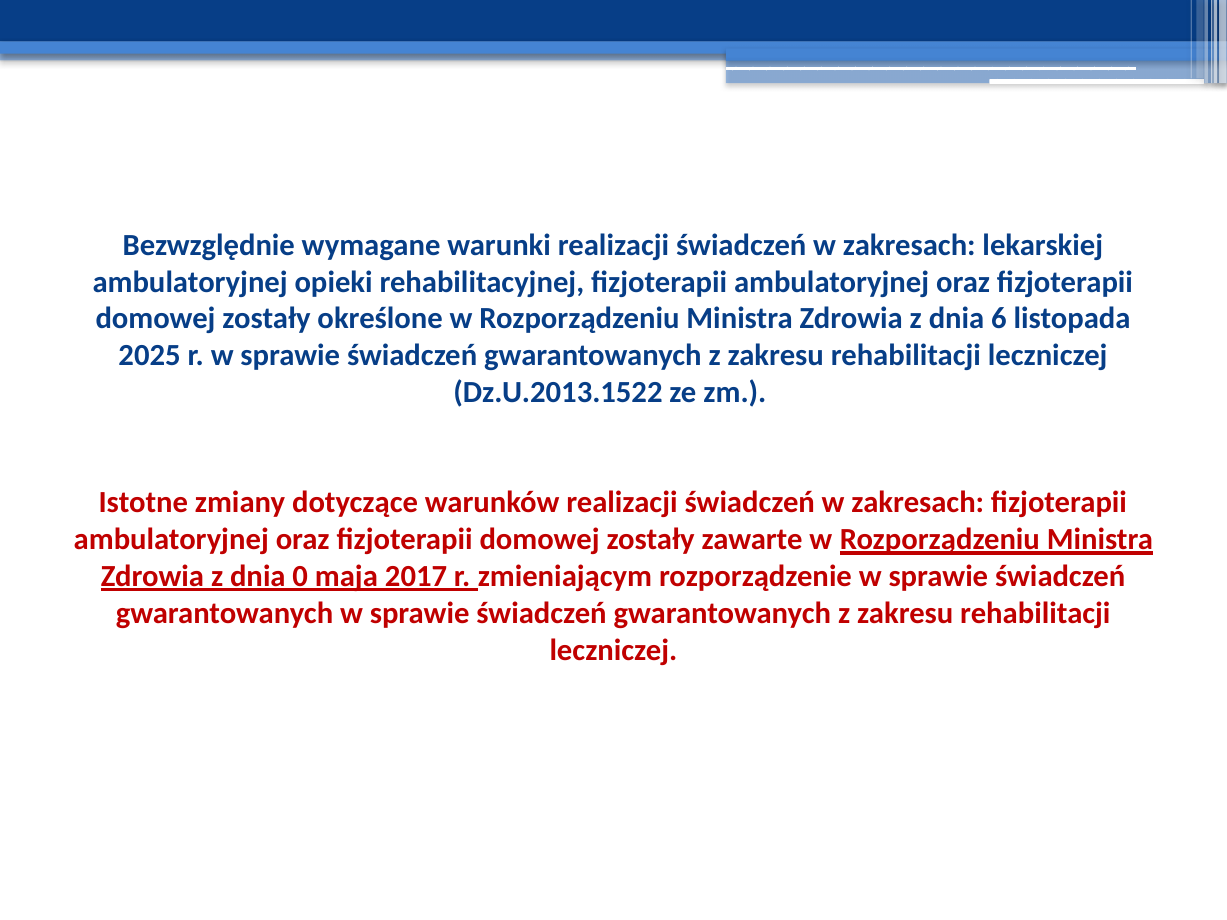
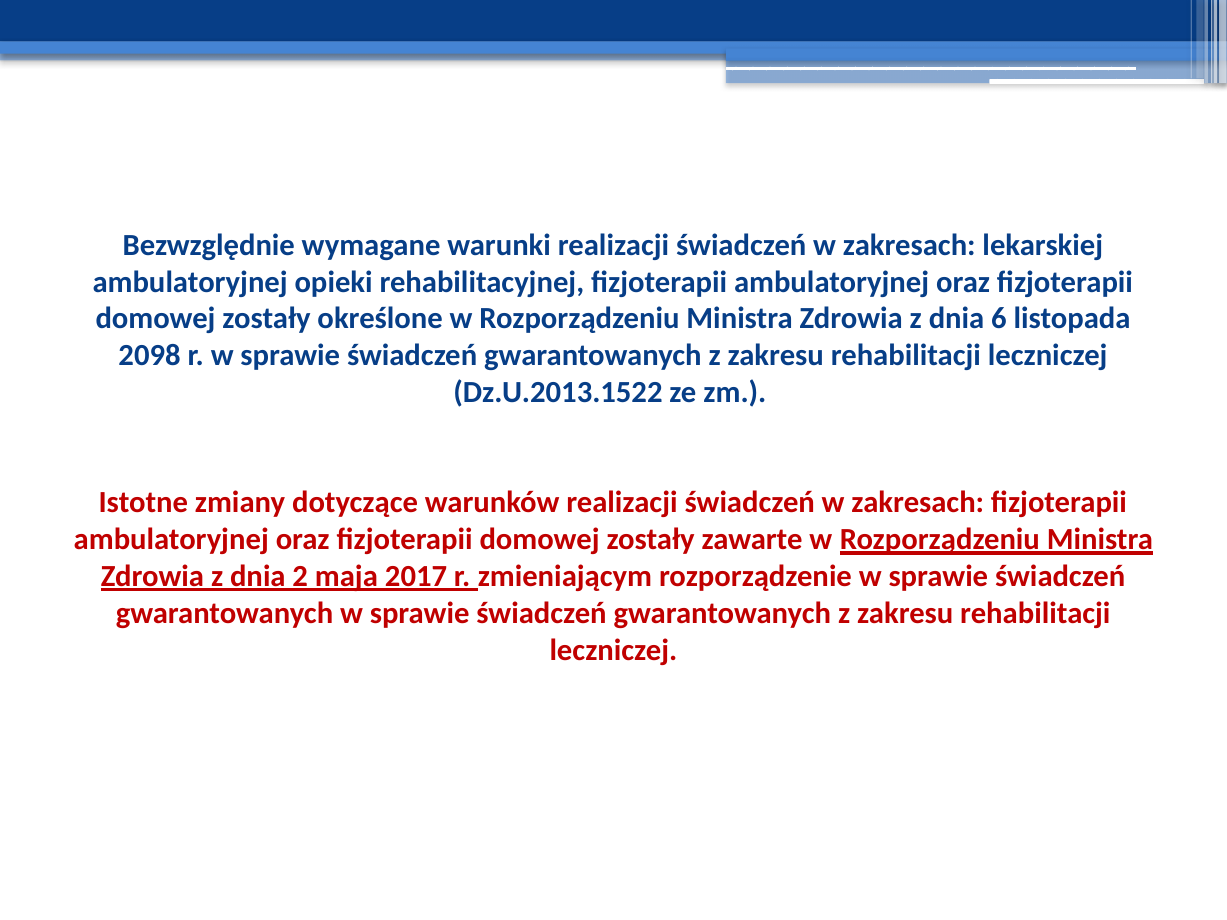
2025: 2025 -> 2098 (150, 356)
0: 0 -> 2 (300, 577)
